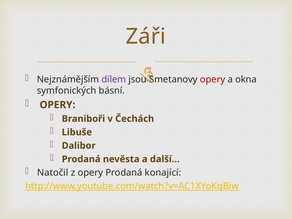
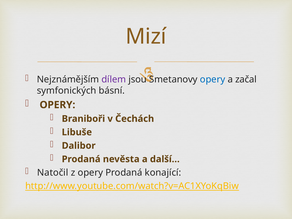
Záři: Záři -> Mizí (146, 37)
opery colour: red -> blue (213, 79)
okna: okna -> začal (246, 79)
